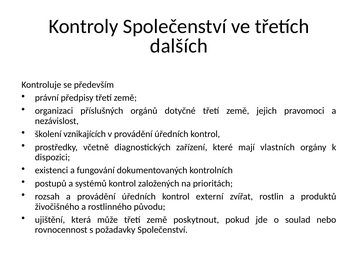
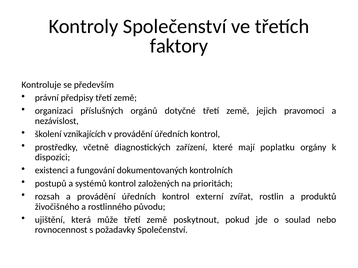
dalších: dalších -> faktory (179, 46)
vlastních: vlastních -> poplatku (278, 147)
